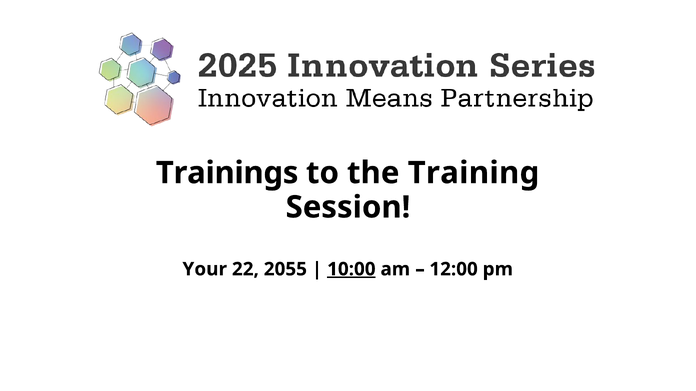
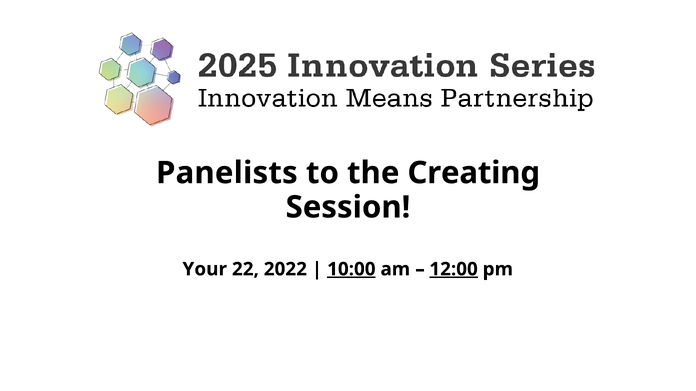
Trainings: Trainings -> Panelists (227, 173)
Training: Training -> Creating (474, 173)
2055: 2055 -> 2022 (285, 269)
12:00 underline: none -> present (454, 269)
